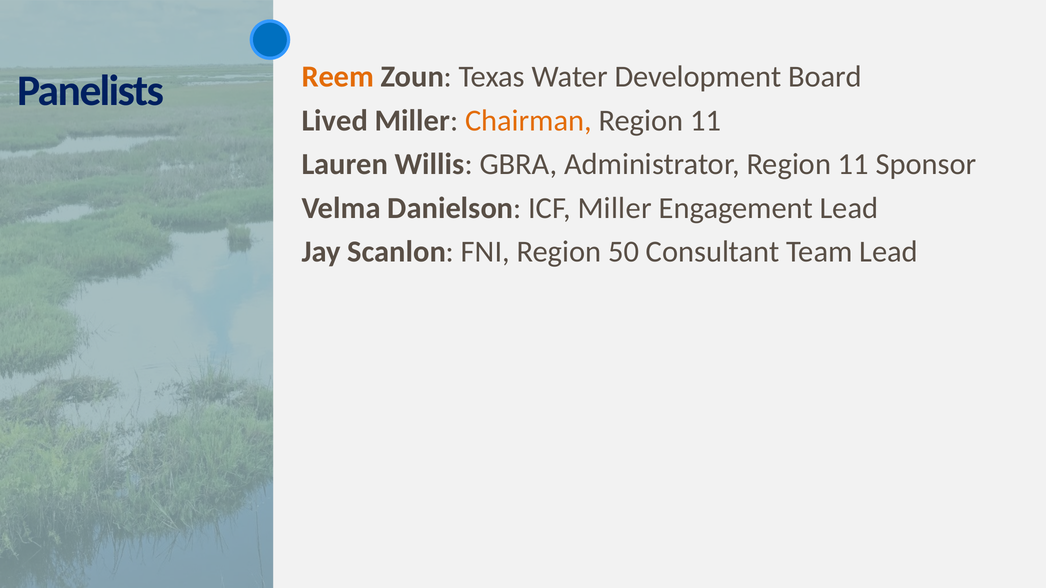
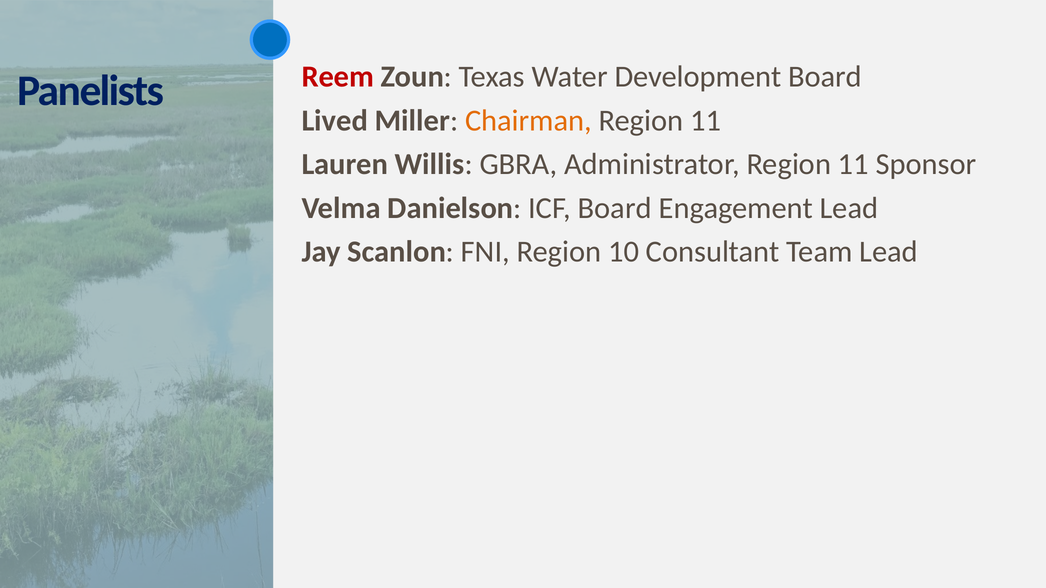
Reem colour: orange -> red (338, 77)
ICF Miller: Miller -> Board (615, 208)
50: 50 -> 10 (624, 252)
